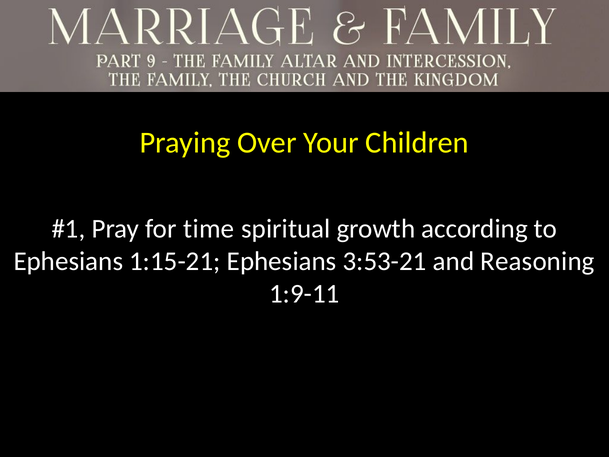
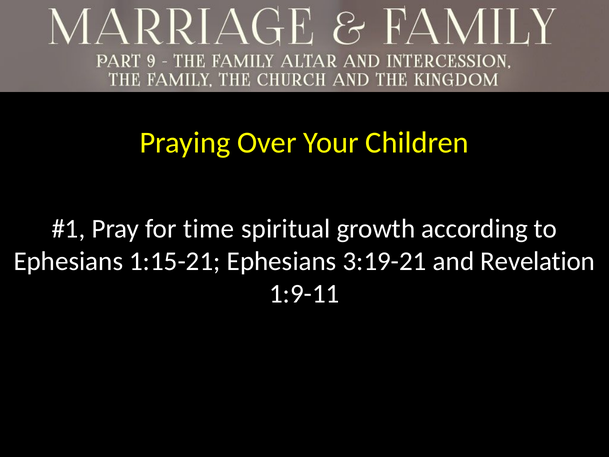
3:53-21: 3:53-21 -> 3:19-21 (385, 261)
Reasoning: Reasoning -> Revelation (538, 261)
